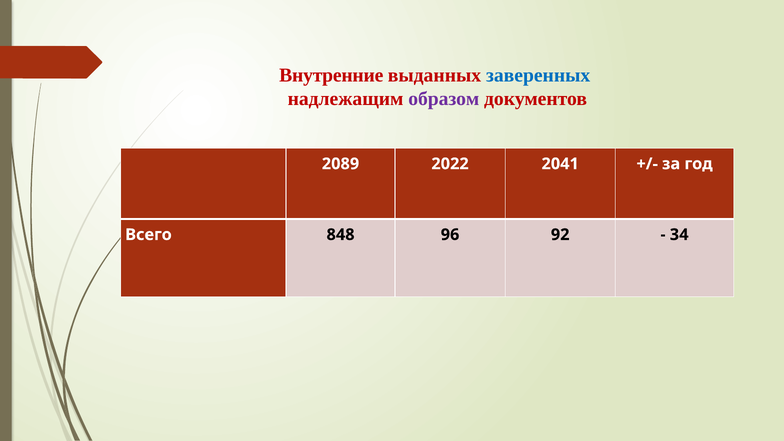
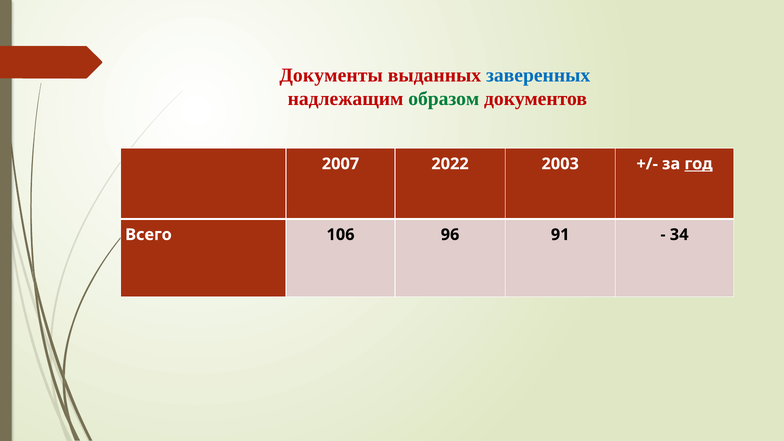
Внутренние: Внутренние -> Документы (331, 75)
образом colour: purple -> green (444, 99)
2089: 2089 -> 2007 (340, 164)
2041: 2041 -> 2003 (560, 164)
год underline: none -> present (699, 164)
848: 848 -> 106 (341, 235)
92: 92 -> 91 (560, 235)
